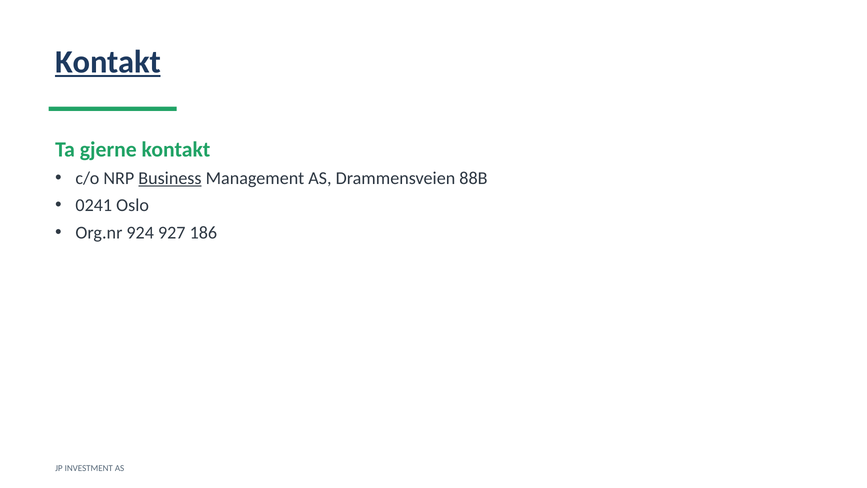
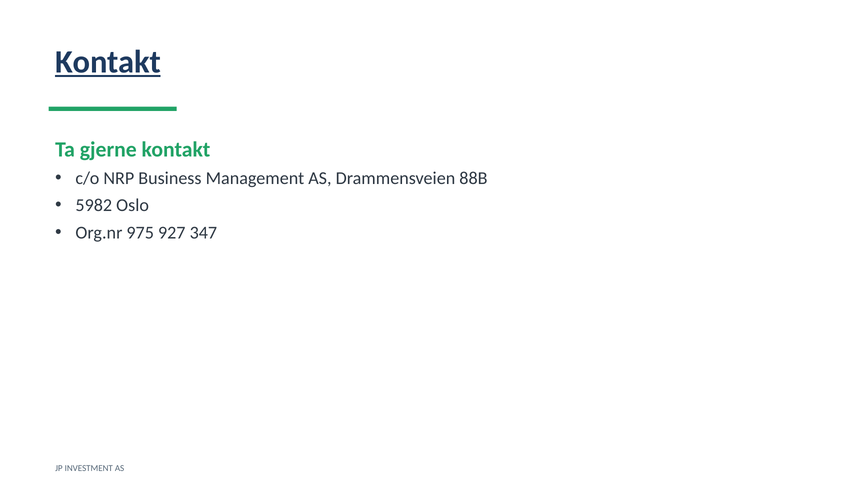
Business underline: present -> none (170, 178)
0241: 0241 -> 5982 (94, 205)
924: 924 -> 975 (140, 233)
186: 186 -> 347 (203, 233)
